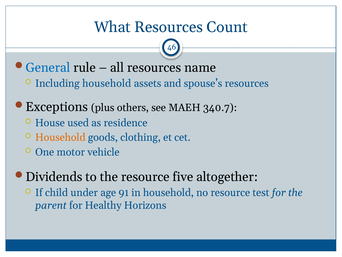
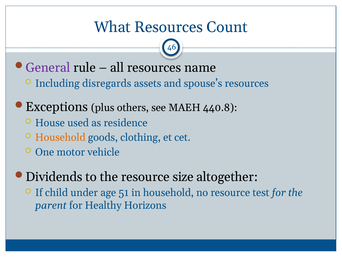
General colour: blue -> purple (48, 67)
Including household: household -> disregards (107, 83)
340.7: 340.7 -> 440.8 (220, 107)
five: five -> size (183, 177)
91: 91 -> 51 (124, 192)
